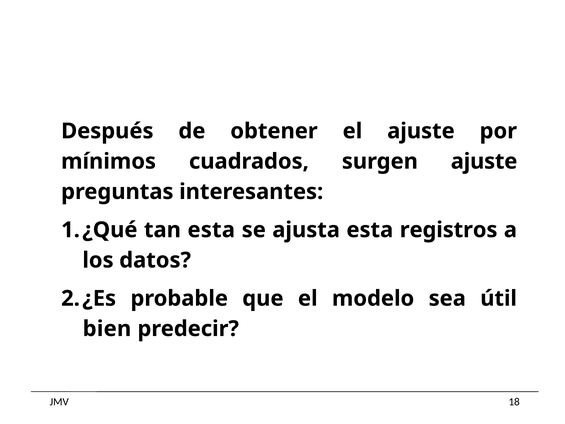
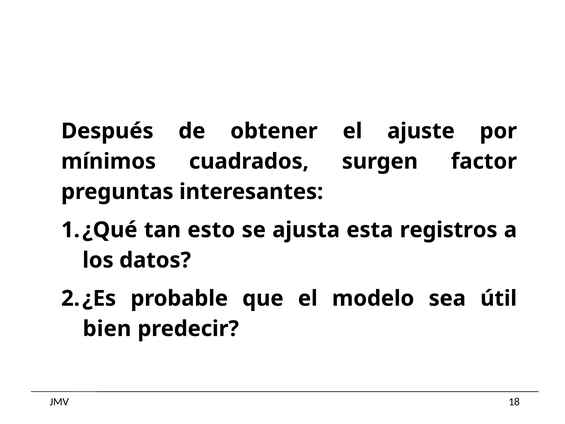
surgen ajuste: ajuste -> factor (484, 161)
tan esta: esta -> esto (211, 230)
